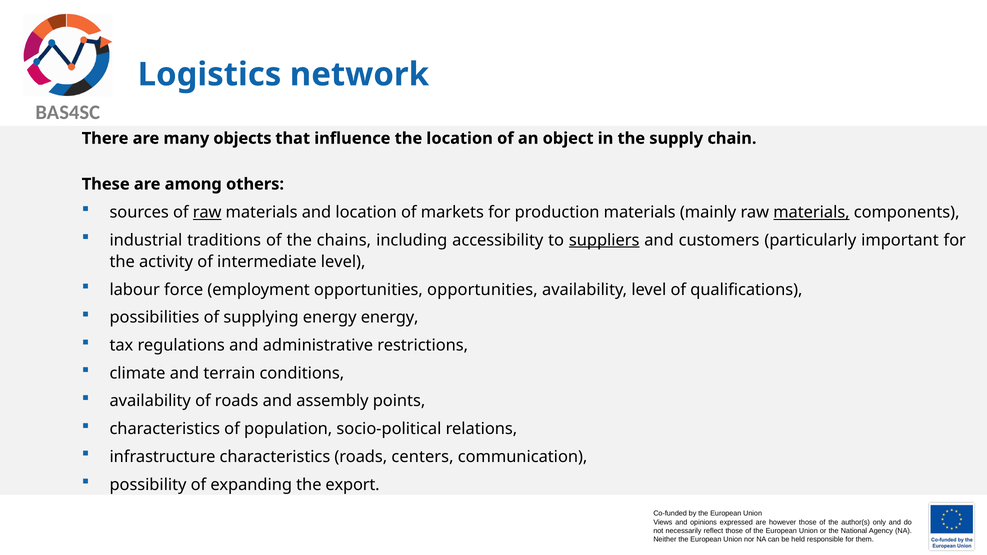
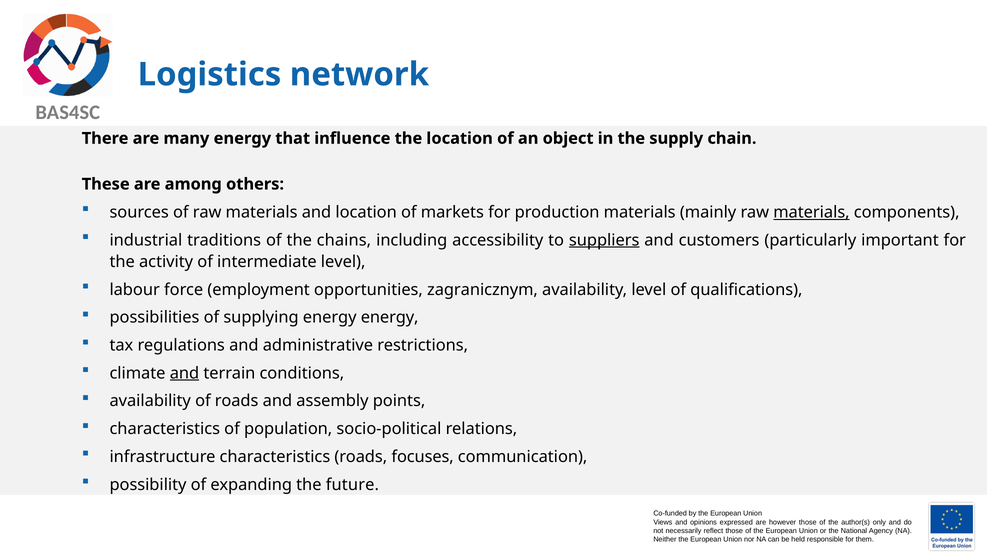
many objects: objects -> energy (242, 138)
raw underline: present -> none (207, 212)
opportunities opportunities: opportunities -> zagranicznym (482, 290)
and underline: none -> present (184, 373)
centers: centers -> focuses (423, 457)
export: export -> future (352, 485)
